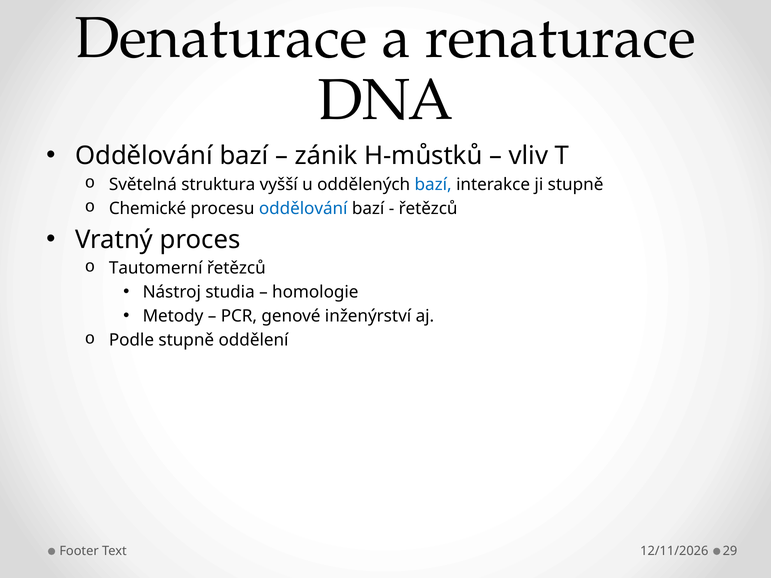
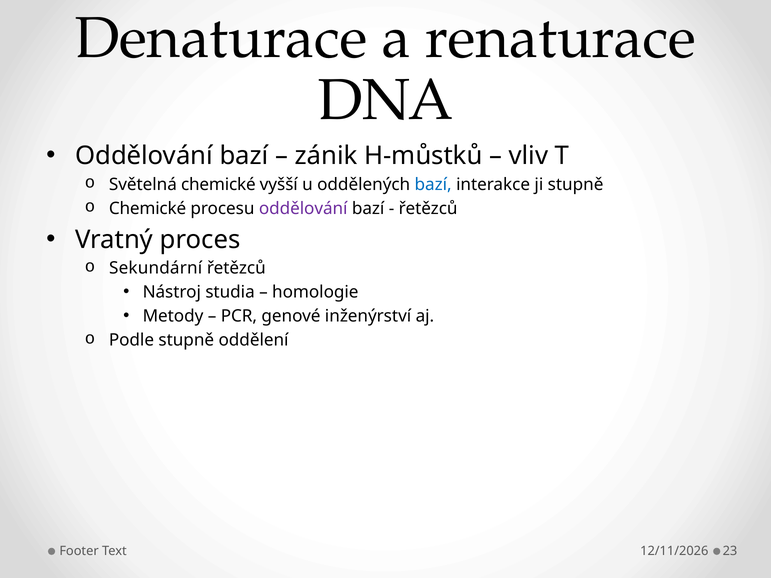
Světelná struktura: struktura -> chemické (218, 185)
oddělování colour: blue -> purple (303, 209)
Tautomerní: Tautomerní -> Sekundární (156, 268)
29: 29 -> 23 (730, 551)
